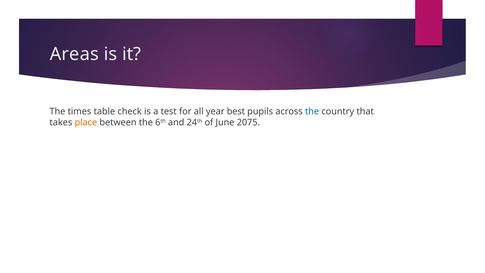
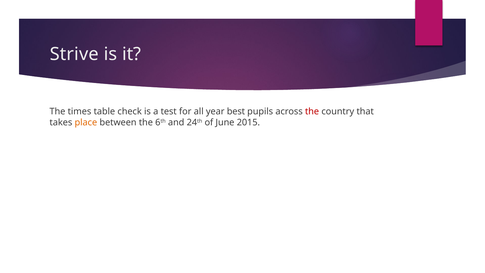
Areas: Areas -> Strive (74, 54)
the colour: blue -> red (312, 111)
2075: 2075 -> 2015 (248, 122)
